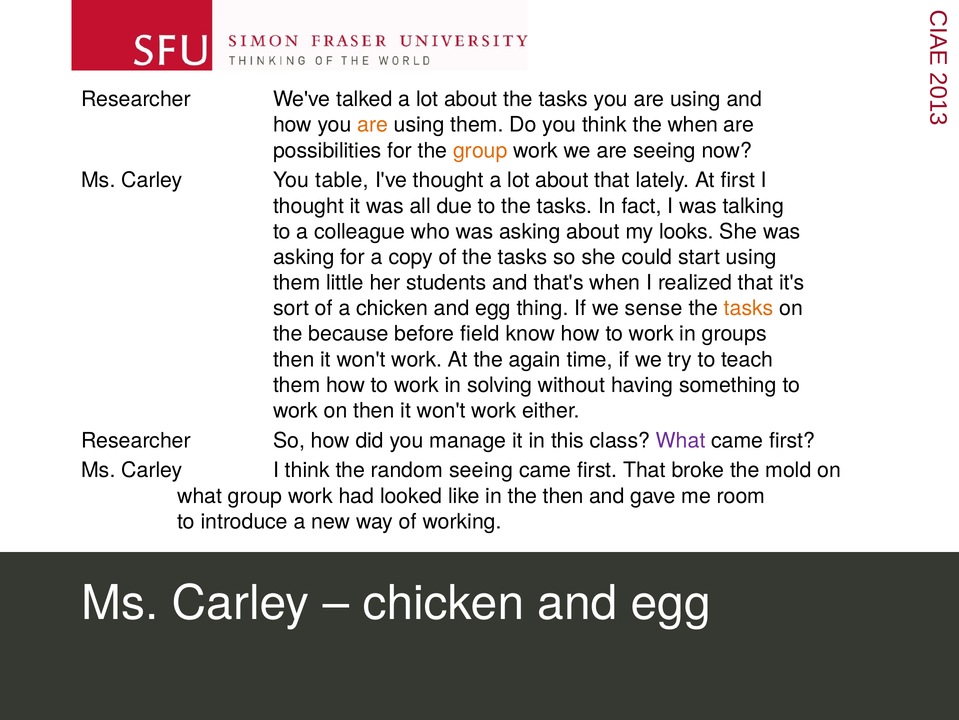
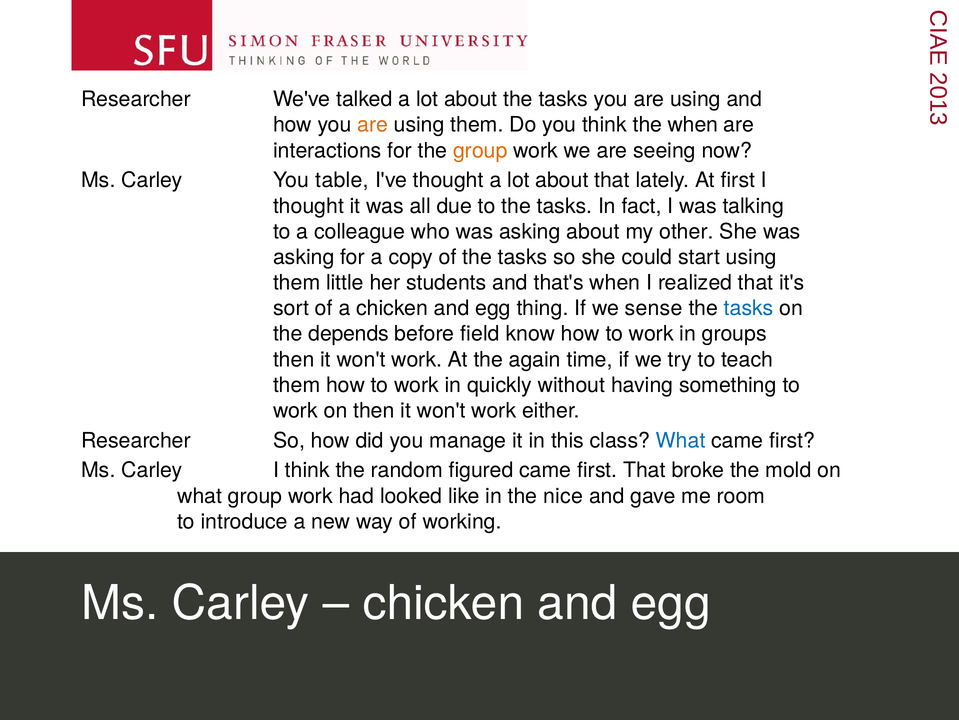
possibilities: possibilities -> interactions (327, 150)
looks: looks -> other (686, 231)
tasks colour: orange -> blue (749, 308)
because: because -> depends (349, 334)
solving: solving -> quickly (500, 385)
What colour: purple -> blue (681, 440)
random seeing: seeing -> figured (481, 470)
the then: then -> nice (563, 495)
